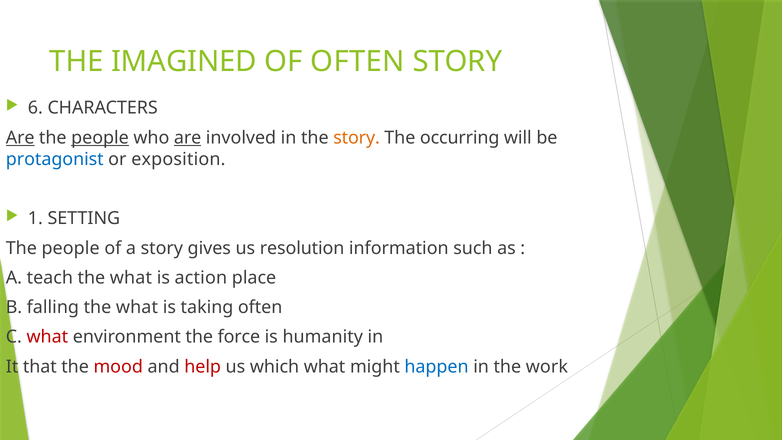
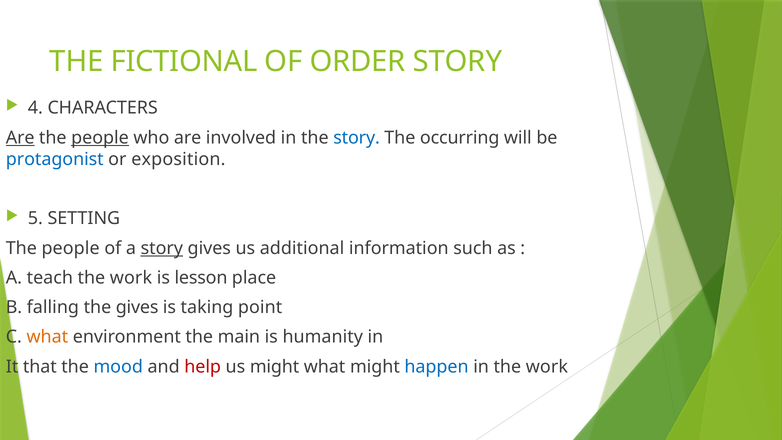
IMAGINED: IMAGINED -> FICTIONAL (184, 62)
OF OFTEN: OFTEN -> ORDER (358, 62)
6: 6 -> 4 (35, 108)
are underline: present -> none (188, 138)
story colour: orange -> blue (357, 138)
1: 1 -> 5 (35, 218)
story underline: none -> present (162, 248)
resolution: resolution -> additional (302, 248)
what: what -> work (131, 278)
action: action -> lesson (201, 278)
what: what -> gives (137, 307)
taking often: often -> point (260, 307)
what colour: red -> orange (47, 337)
force: force -> main (239, 337)
mood colour: red -> blue (118, 367)
us which: which -> might (275, 367)
